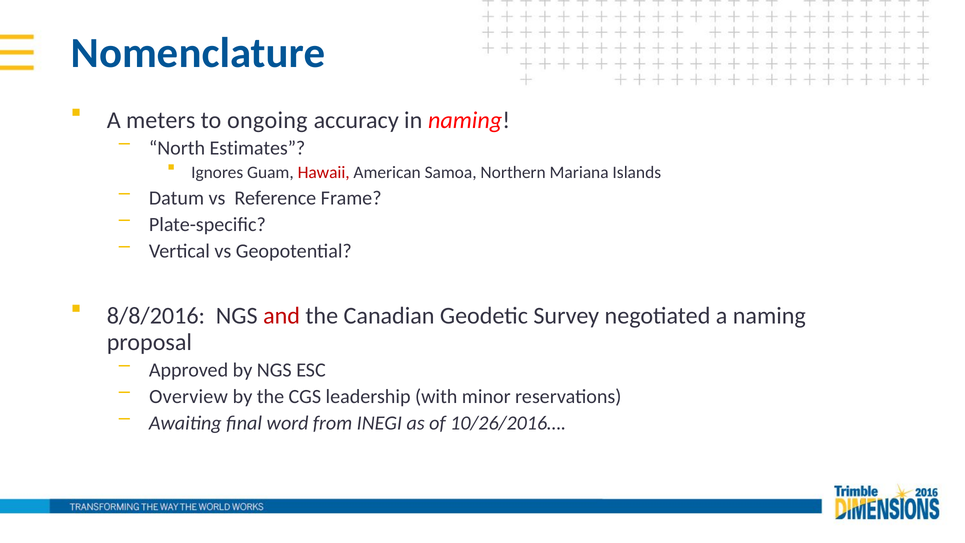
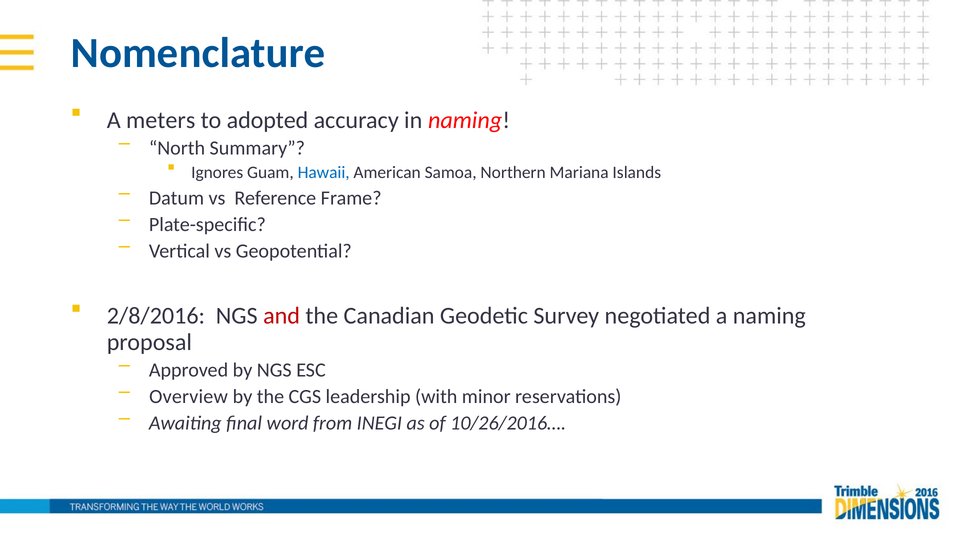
ongoing: ongoing -> adopted (268, 120)
Estimates: Estimates -> Summary (257, 148)
Hawaii colour: red -> blue (324, 173)
8/8/2016: 8/8/2016 -> 2/8/2016 (156, 316)
